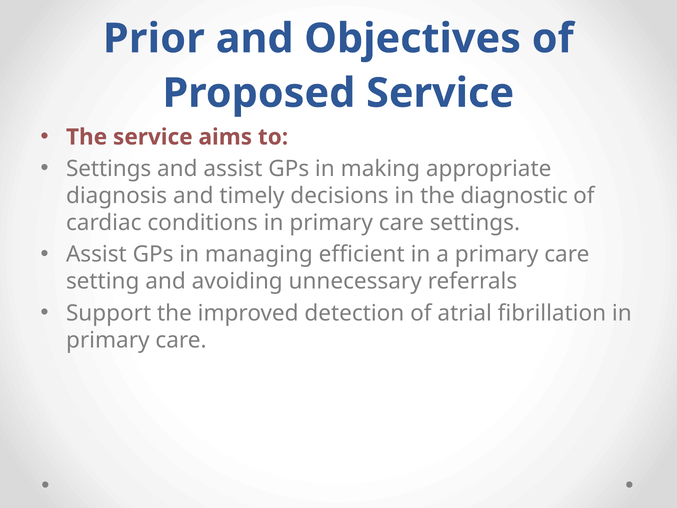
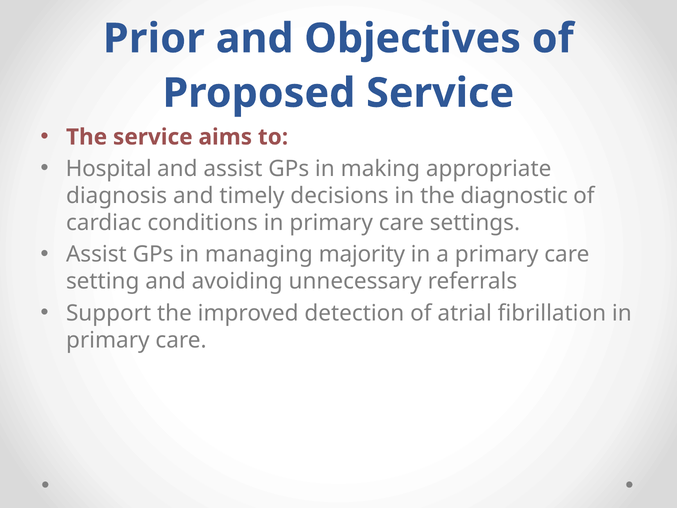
Settings: Settings -> Hospital (109, 169)
efficient: efficient -> majority (362, 254)
